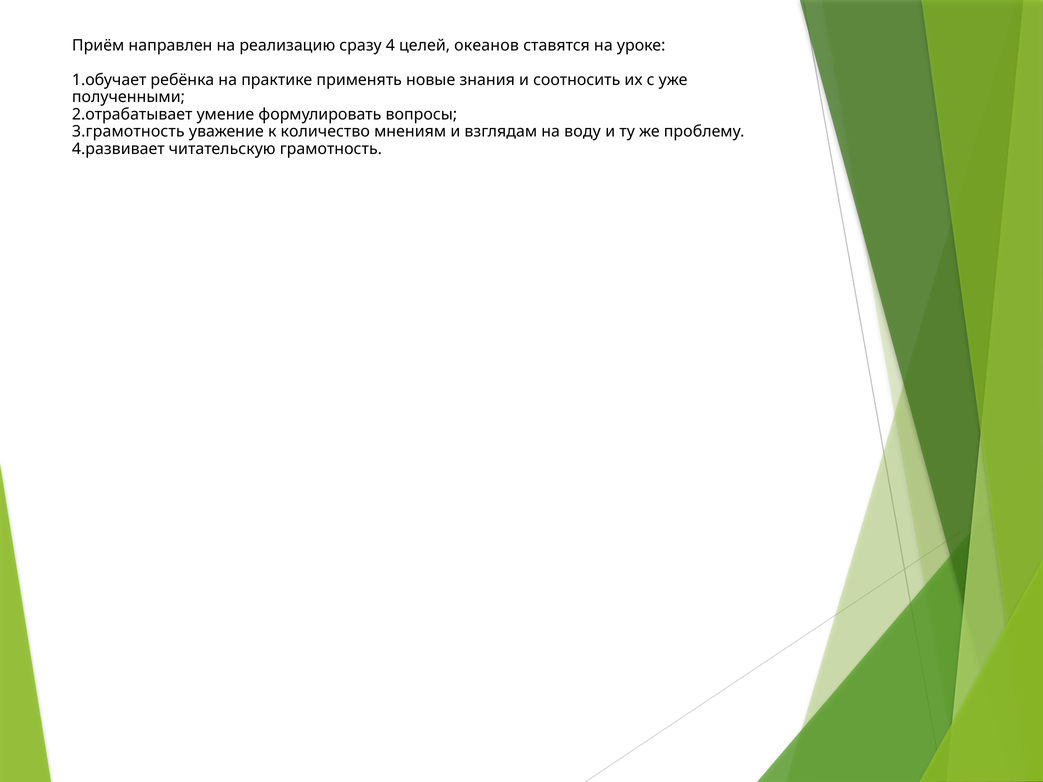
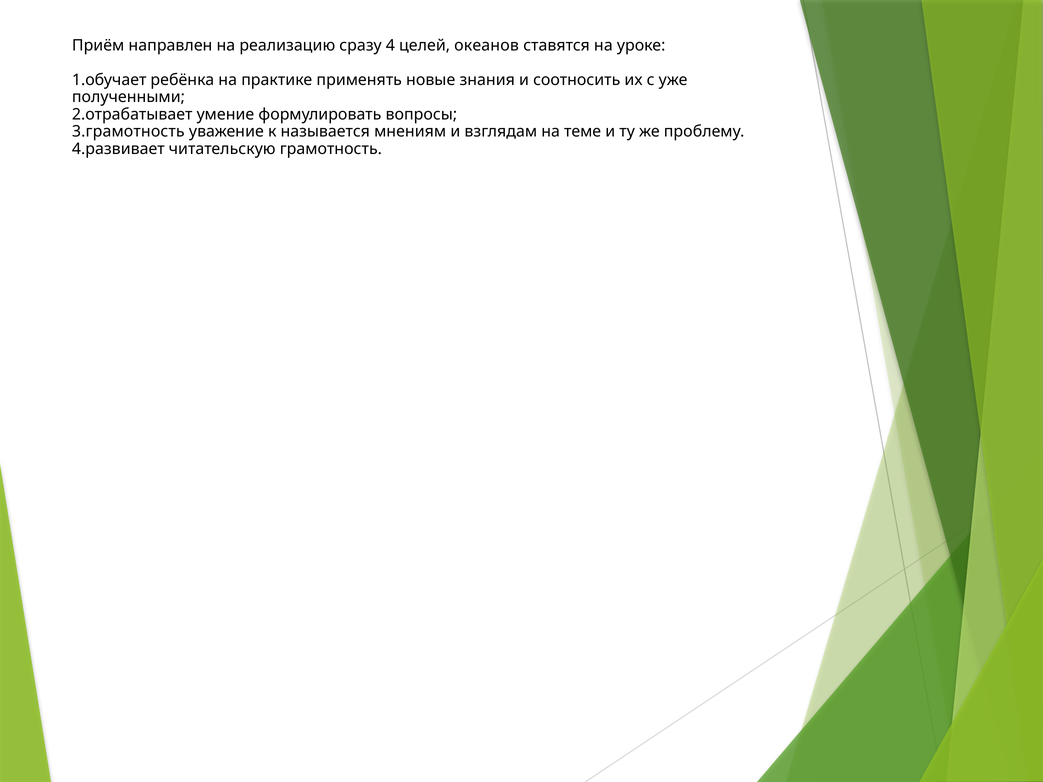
количество: количество -> называется (325, 132)
воду: воду -> теме (583, 132)
